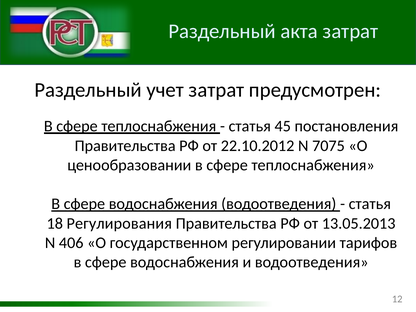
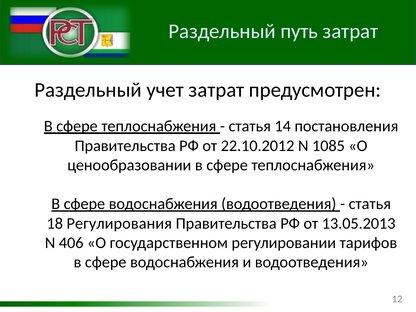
акта: акта -> путь (299, 31)
45: 45 -> 14 (283, 126)
7075: 7075 -> 1085 (328, 146)
